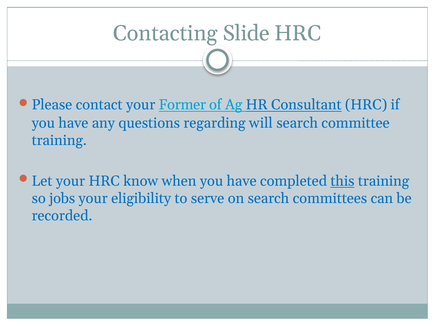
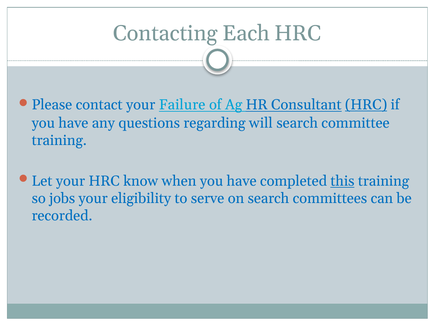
Slide: Slide -> Each (246, 33)
Former: Former -> Failure (182, 105)
HRC underline: none -> present (366, 105)
